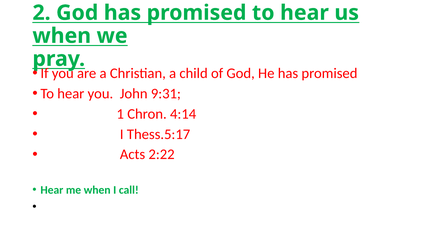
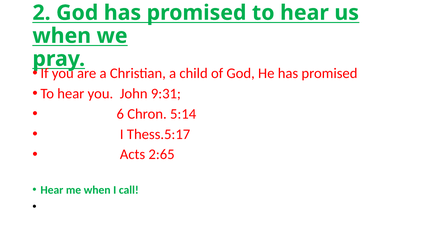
1: 1 -> 6 (120, 114)
4:14: 4:14 -> 5:14 (183, 114)
2:22: 2:22 -> 2:65 (162, 154)
